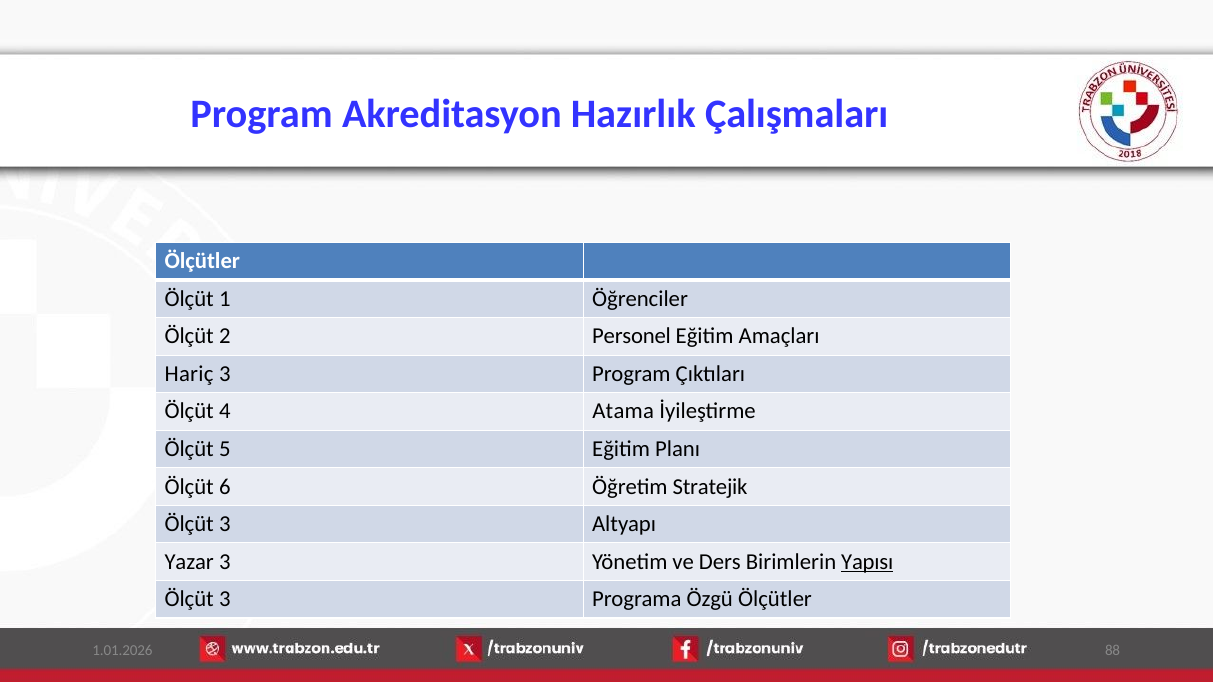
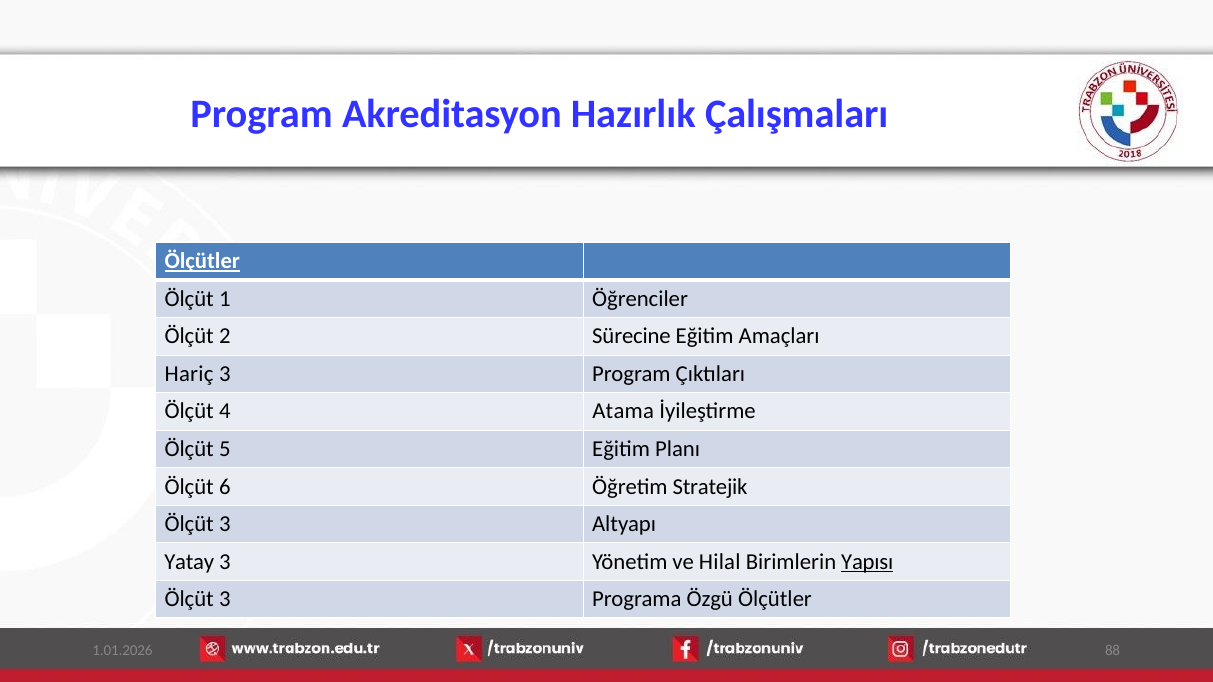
Ölçütler underline: none -> present (202, 261)
Personel: Personel -> Sürecine (631, 336)
Yazar: Yazar -> Yatay (189, 562)
Ders: Ders -> Hilal (720, 562)
